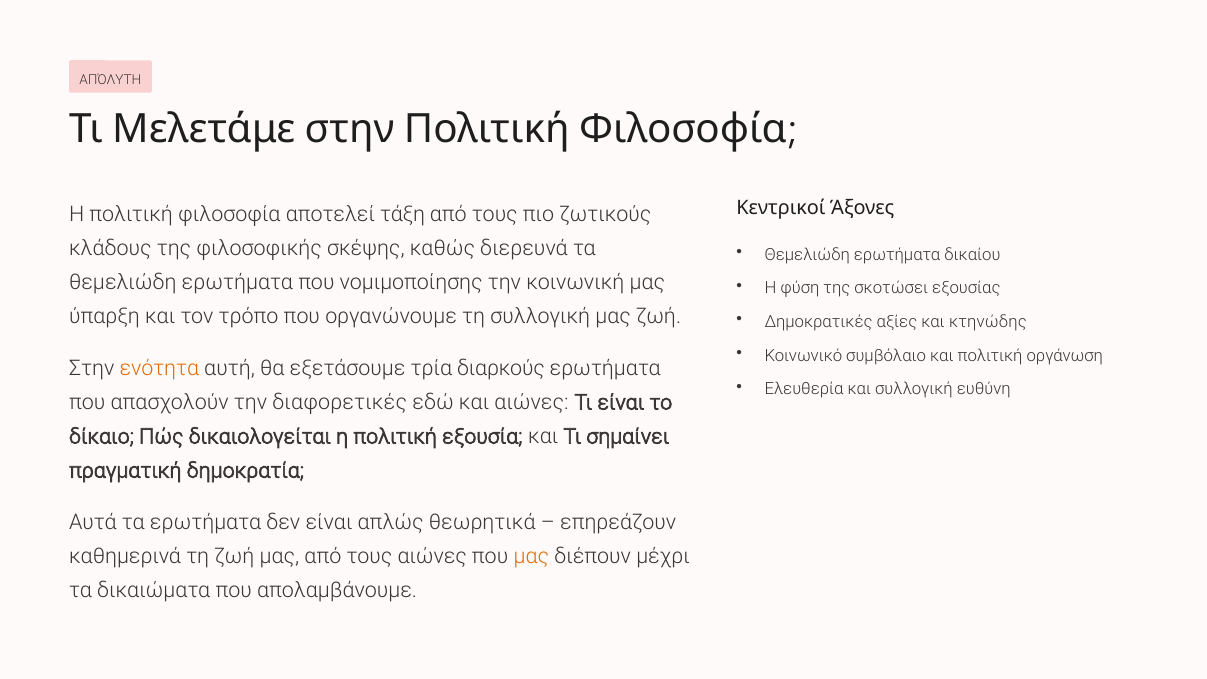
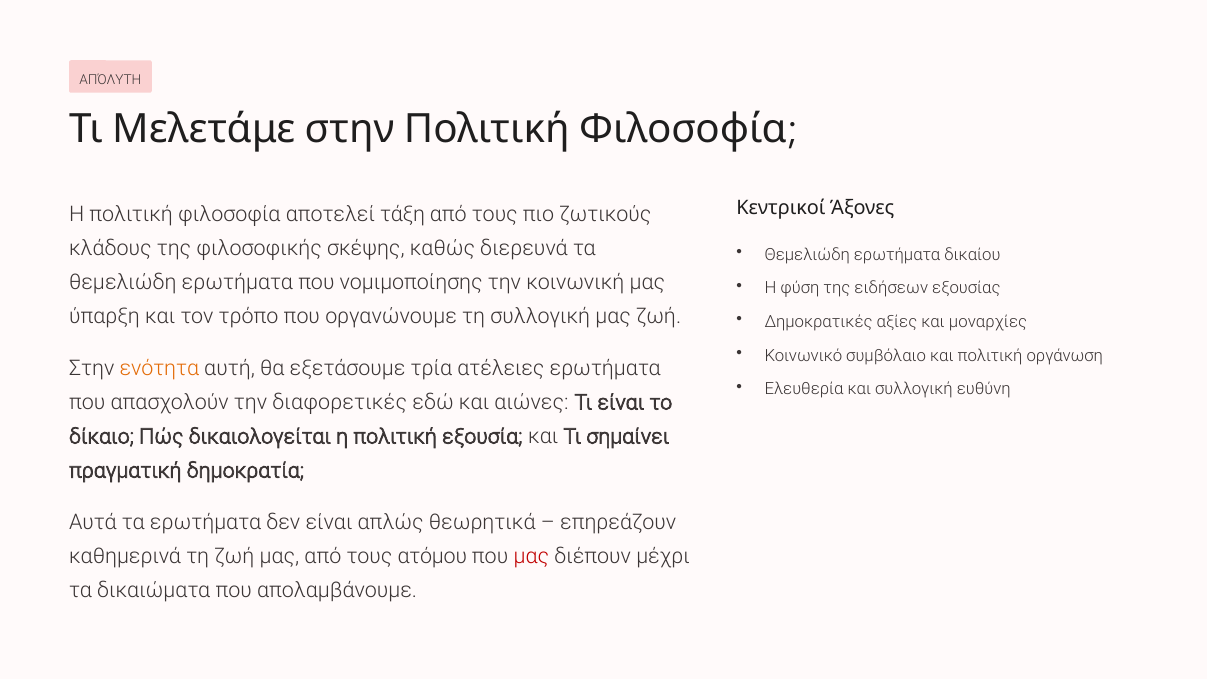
σκοτώσει: σκοτώσει -> ειδήσεων (891, 288)
κτηνώδης: κτηνώδης -> μοναρχίες (988, 322)
διαρκούς: διαρκούς -> ατέλειες (501, 368)
τους αιώνες: αιώνες -> ατόμου (432, 556)
μας colour: orange -> red (531, 556)
